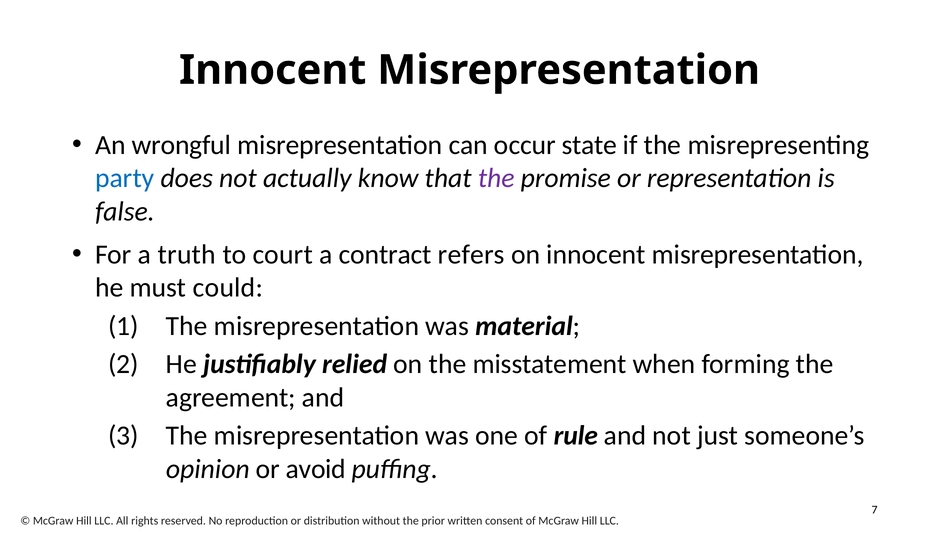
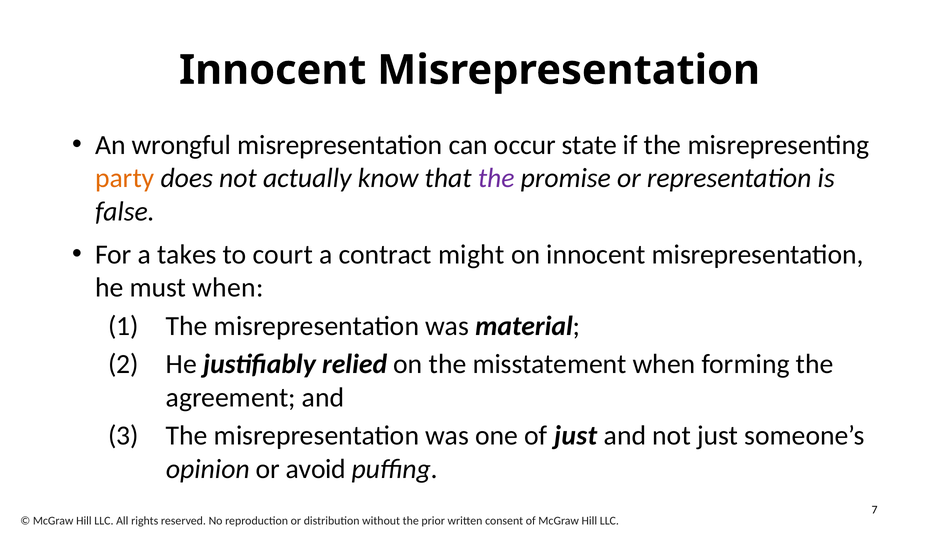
party colour: blue -> orange (125, 178)
truth: truth -> takes (187, 255)
refers: refers -> might (471, 255)
must could: could -> when (228, 288)
of rule: rule -> just (576, 436)
